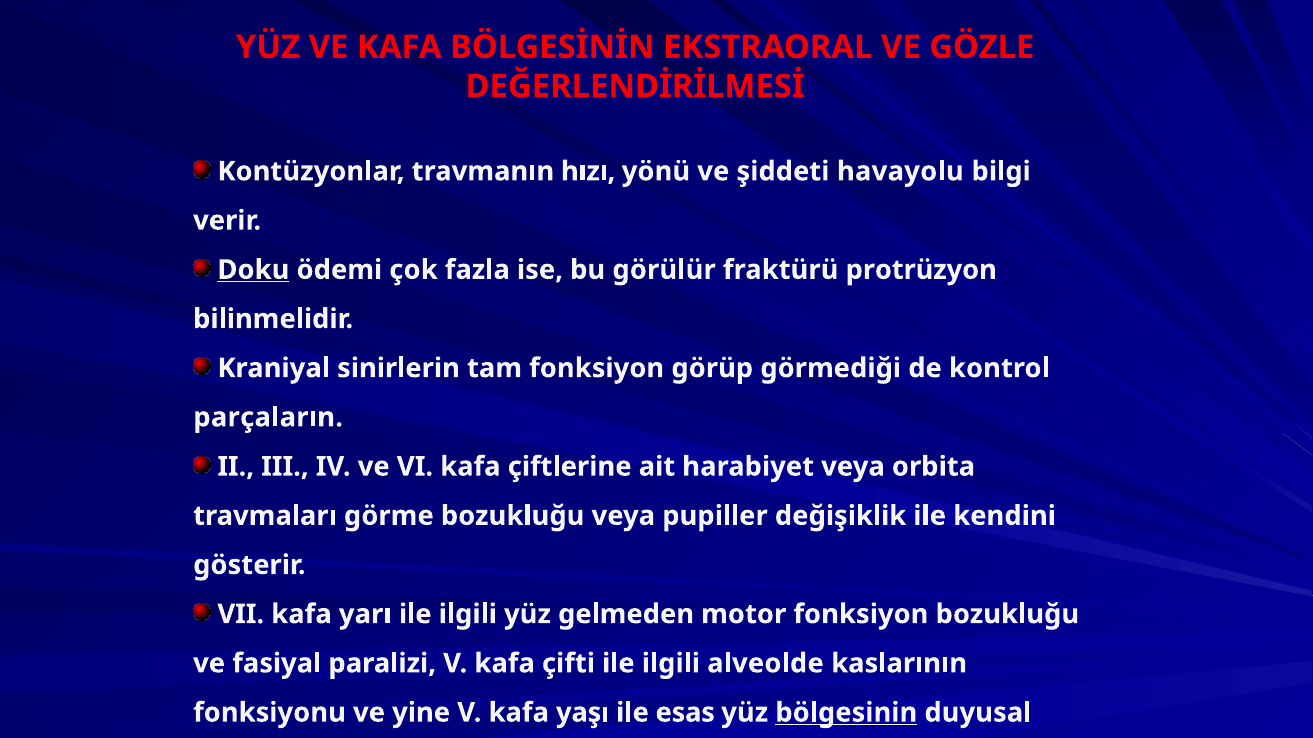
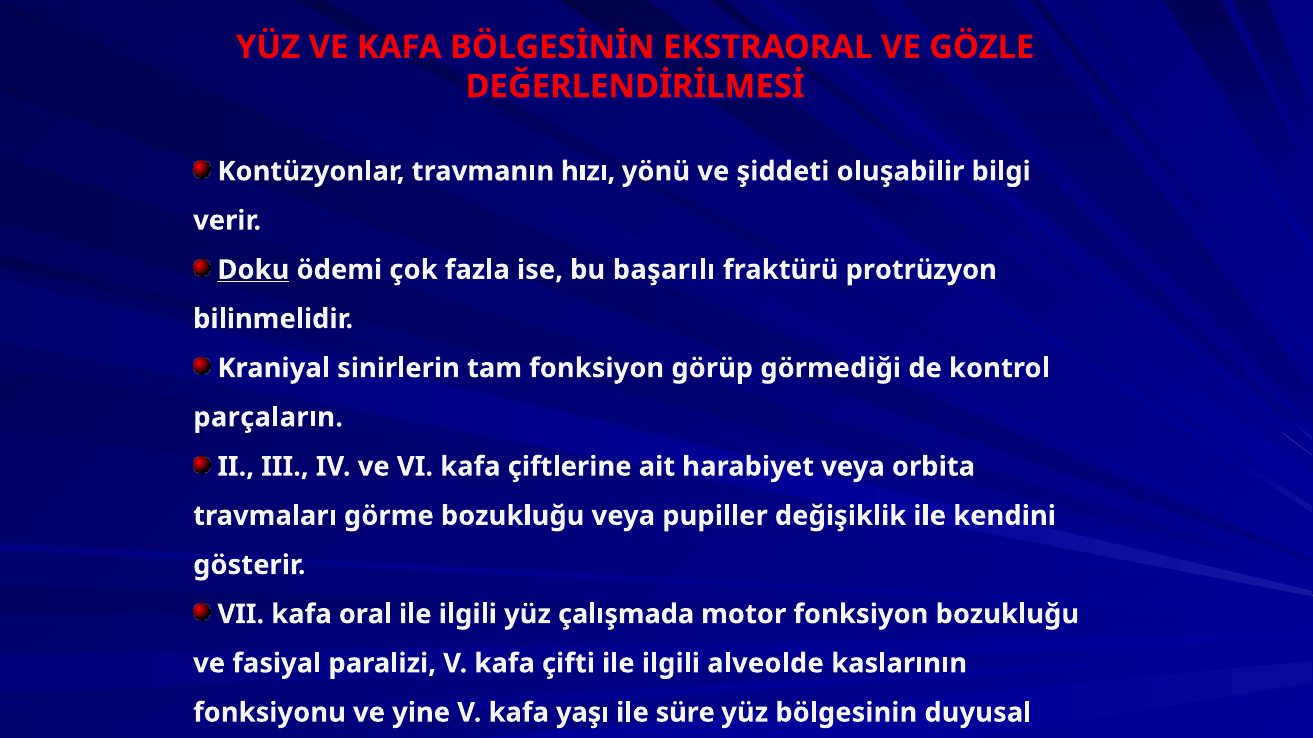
havayolu: havayolu -> oluşabilir (900, 172)
görülür: görülür -> başarılı (664, 270)
yarı: yarı -> oral (365, 615)
gelmeden: gelmeden -> çalışmada (626, 615)
esas: esas -> süre (685, 713)
bölgesinin underline: present -> none (846, 713)
